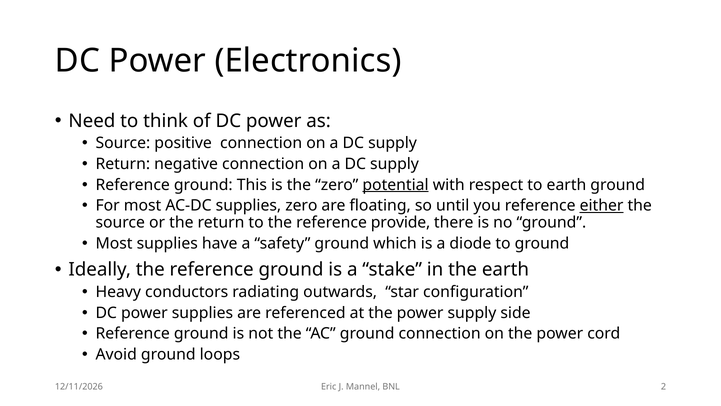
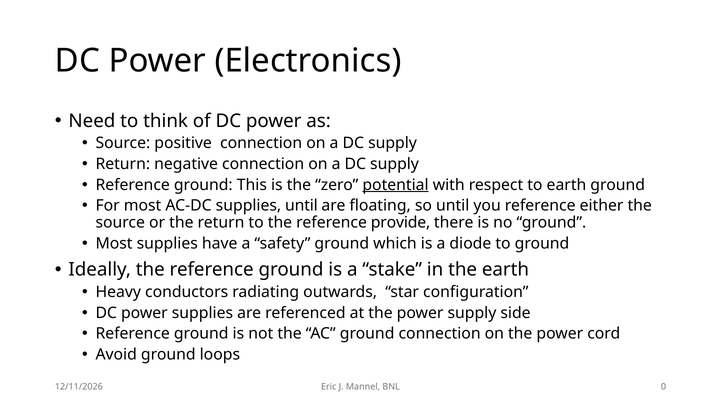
supplies zero: zero -> until (301, 205)
either underline: present -> none (602, 205)
2: 2 -> 0 (663, 387)
